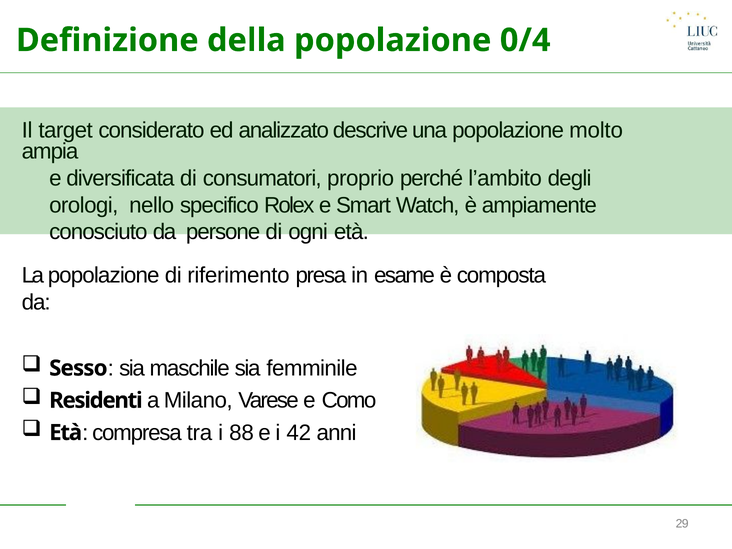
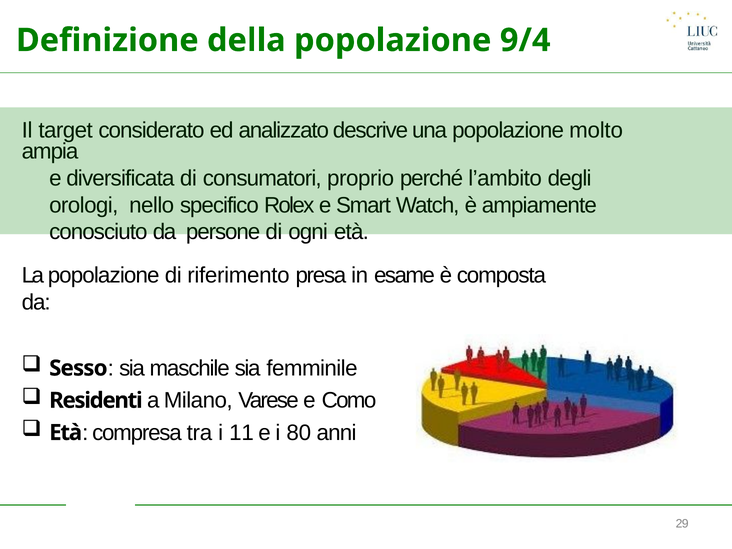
0/4: 0/4 -> 9/4 (525, 40)
88: 88 -> 11 (242, 433)
42: 42 -> 80 (299, 433)
